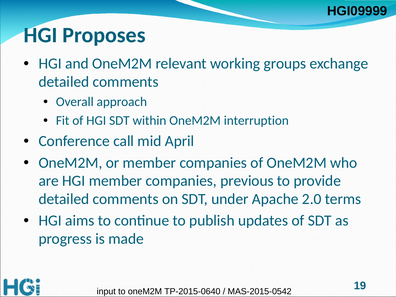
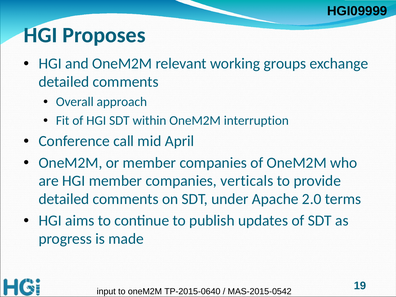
previous: previous -> verticals (247, 181)
